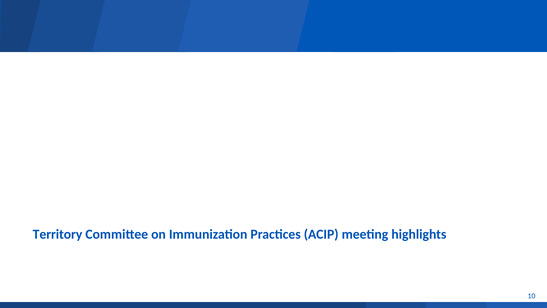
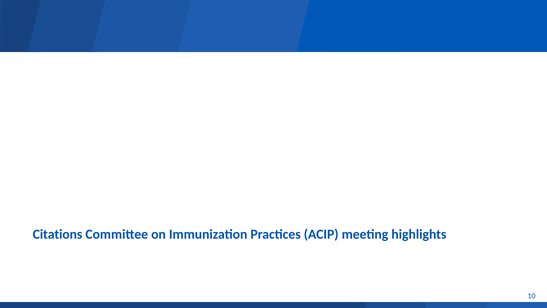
Territory: Territory -> Citations (58, 234)
